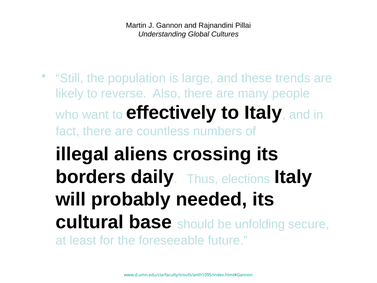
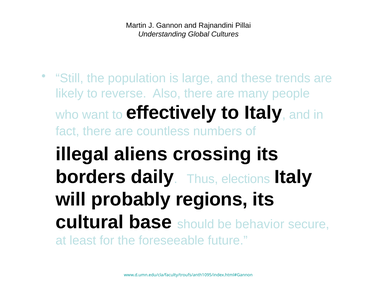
needed: needed -> regions (212, 199)
unfolding: unfolding -> behavior (260, 224)
